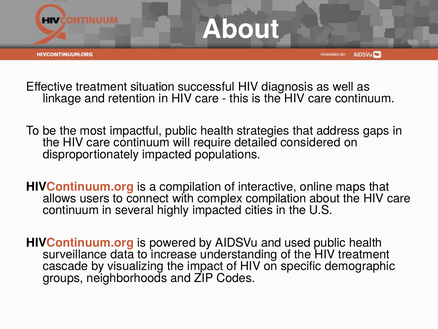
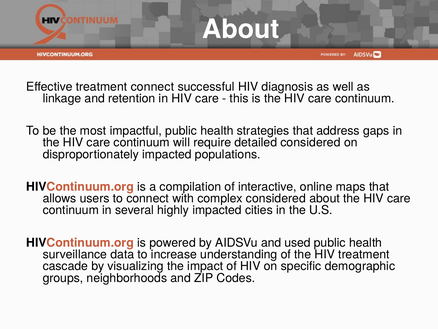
treatment situation: situation -> connect (152, 87)
complex compilation: compilation -> considered (276, 198)
